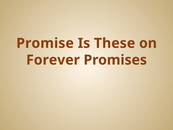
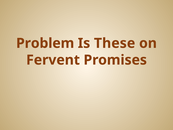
Promise: Promise -> Problem (45, 43)
Forever: Forever -> Fervent (53, 60)
